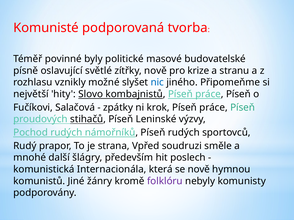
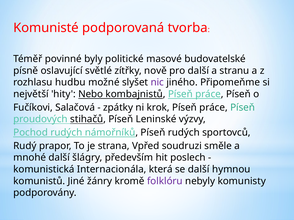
pro krize: krize -> další (198, 71)
vznikly: vznikly -> hudbu (70, 82)
nic colour: blue -> purple (157, 82)
Slovo: Slovo -> Nebo (91, 94)
se nově: nově -> další (199, 170)
